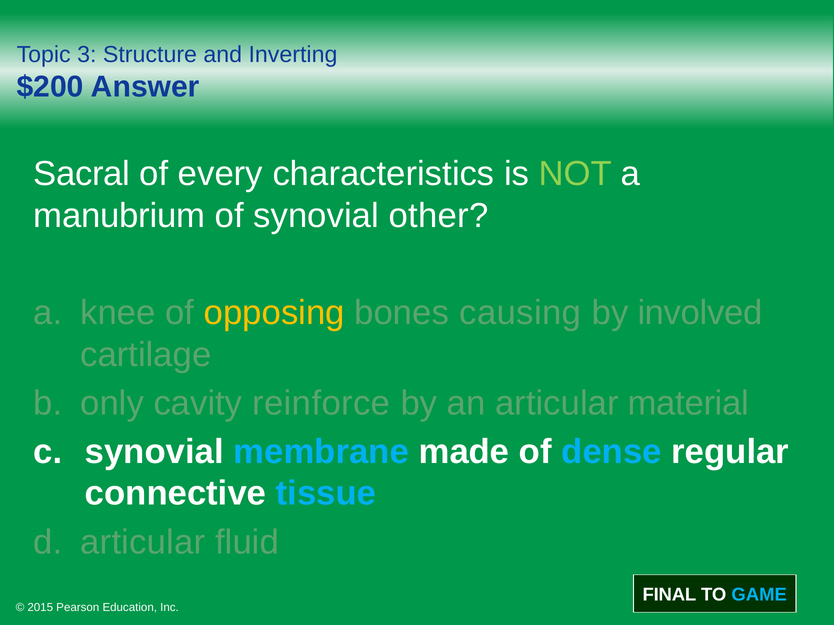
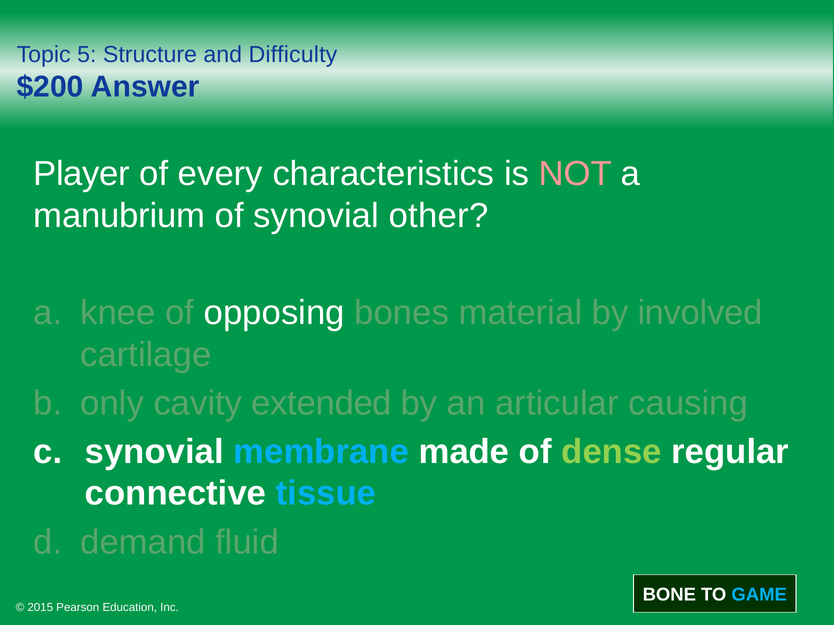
3: 3 -> 5 (87, 54)
Inverting: Inverting -> Difficulty (293, 54)
Sacral: Sacral -> Player (82, 174)
NOT colour: light green -> pink (575, 174)
opposing colour: yellow -> white (274, 313)
causing: causing -> material (520, 313)
reinforce: reinforce -> extended (322, 404)
material: material -> causing (688, 404)
dense colour: light blue -> light green (612, 452)
articular: articular -> demand (143, 543)
FINAL: FINAL -> BONE (669, 595)
